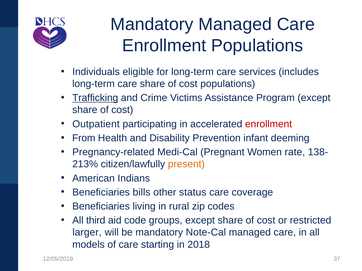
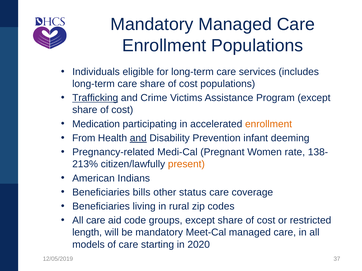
Outpatient: Outpatient -> Medication (96, 124)
enrollment colour: red -> orange (269, 124)
and underline: none -> present (138, 138)
All third: third -> care (96, 221)
larger: larger -> length (87, 233)
Note-Cal: Note-Cal -> Meet-Cal (206, 233)
2018: 2018 -> 2020 (199, 245)
